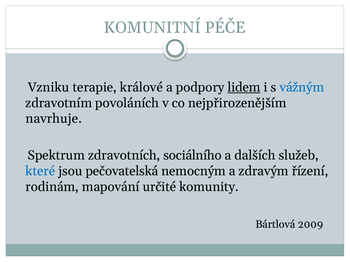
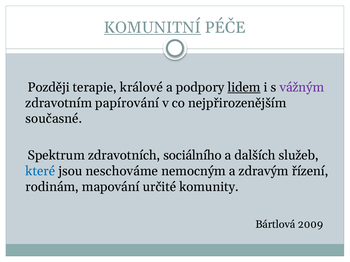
KOMUNITNÍ underline: none -> present (152, 28)
Vzniku: Vzniku -> Později (49, 87)
vážným colour: blue -> purple (302, 87)
povoláních: povoláních -> papírování (127, 103)
navrhuje: navrhuje -> současné (54, 119)
pečovatelská: pečovatelská -> neschováme (122, 171)
